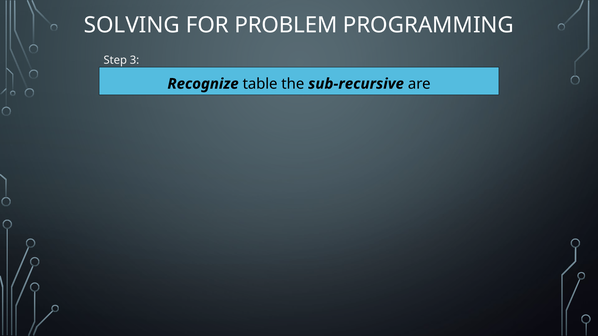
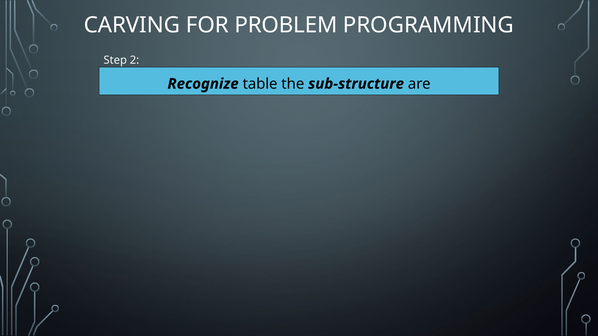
SOLVING: SOLVING -> CARVING (132, 25)
3: 3 -> 2 (135, 60)
sub-recursive: sub-recursive -> sub-structure (356, 84)
